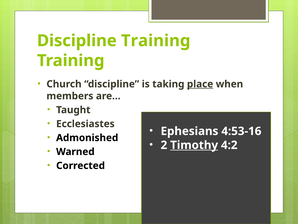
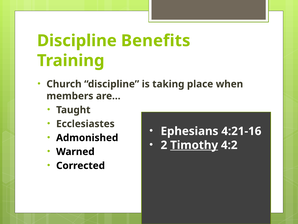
Discipline Training: Training -> Benefits (156, 41)
place underline: present -> none (200, 84)
4:53-16: 4:53-16 -> 4:21-16 (241, 131)
